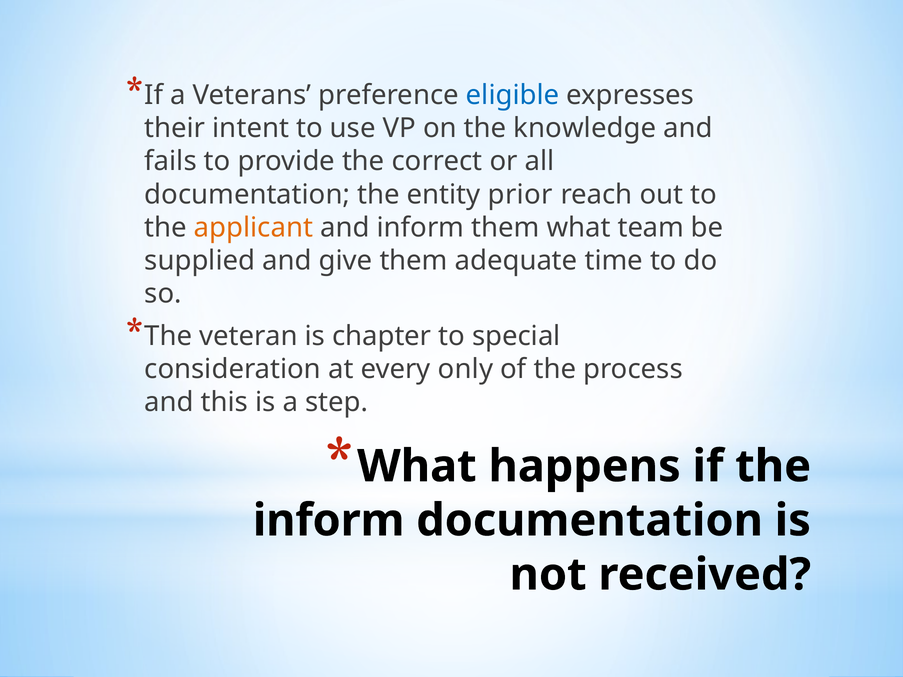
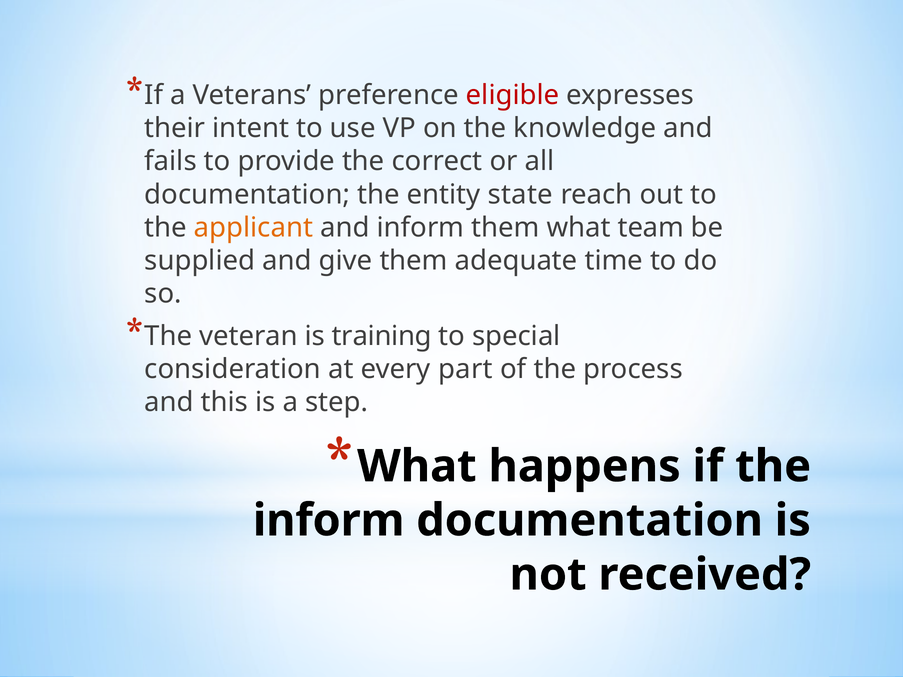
eligible colour: blue -> red (513, 95)
prior: prior -> state (520, 195)
chapter: chapter -> training (382, 336)
only: only -> part (465, 369)
